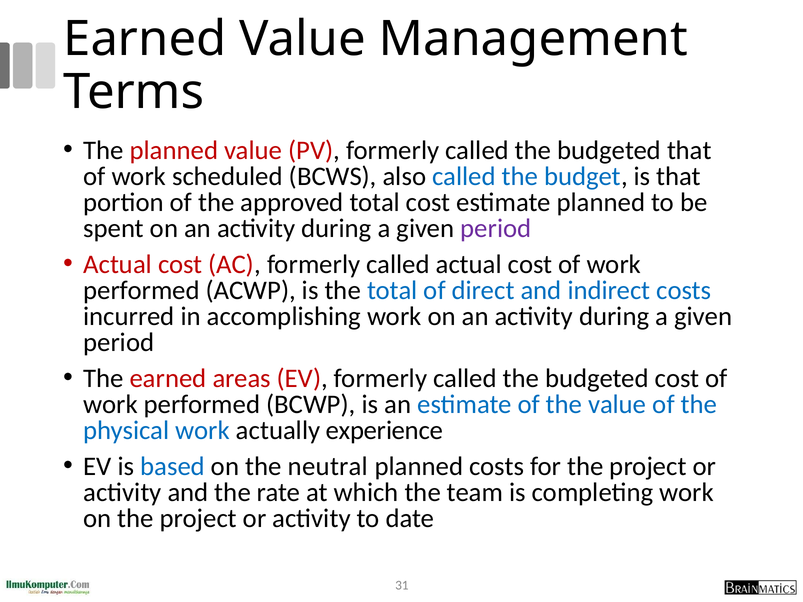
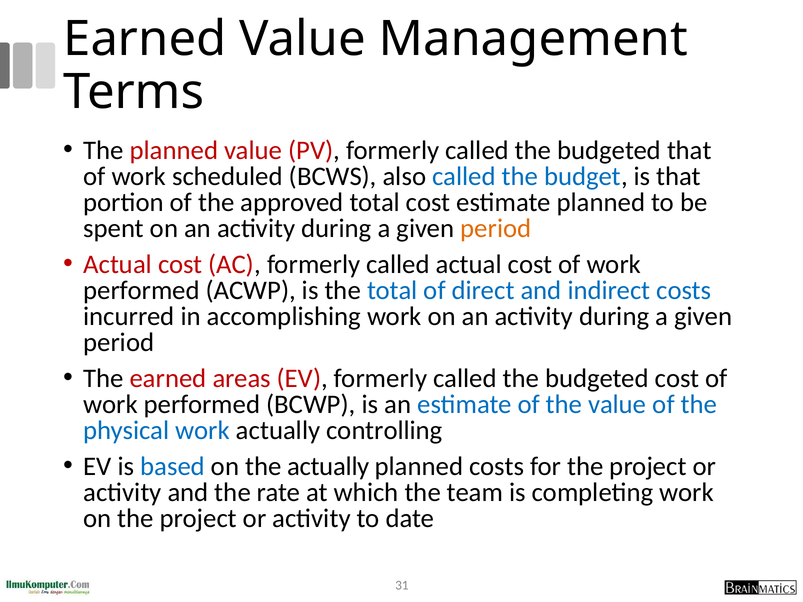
period colour: purple -> orange (496, 228)
experience: experience -> controlling (384, 431)
the neutral: neutral -> actually (328, 467)
